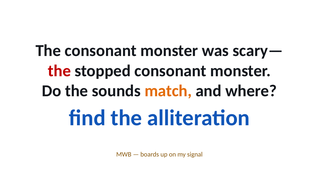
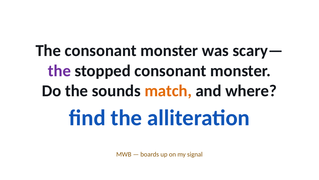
the colour: red -> purple (59, 71)
